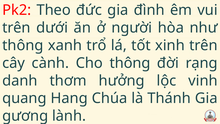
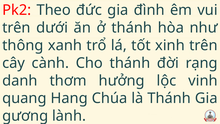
ở người: người -> thánh (132, 28)
Cho thông: thông -> thánh (130, 63)
